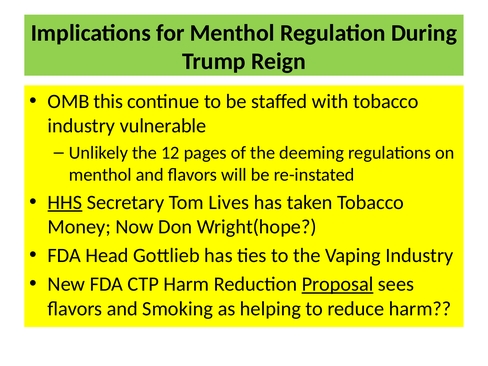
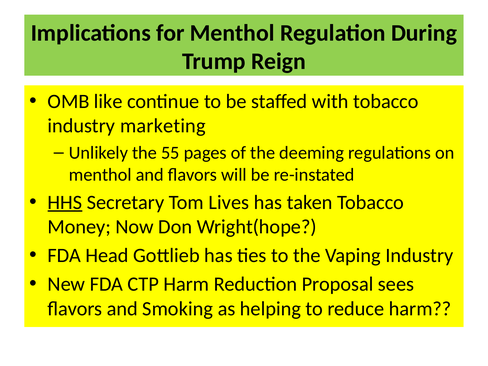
this: this -> like (108, 101)
vulnerable: vulnerable -> marketing (163, 126)
12: 12 -> 55 (170, 153)
Proposal underline: present -> none (338, 284)
